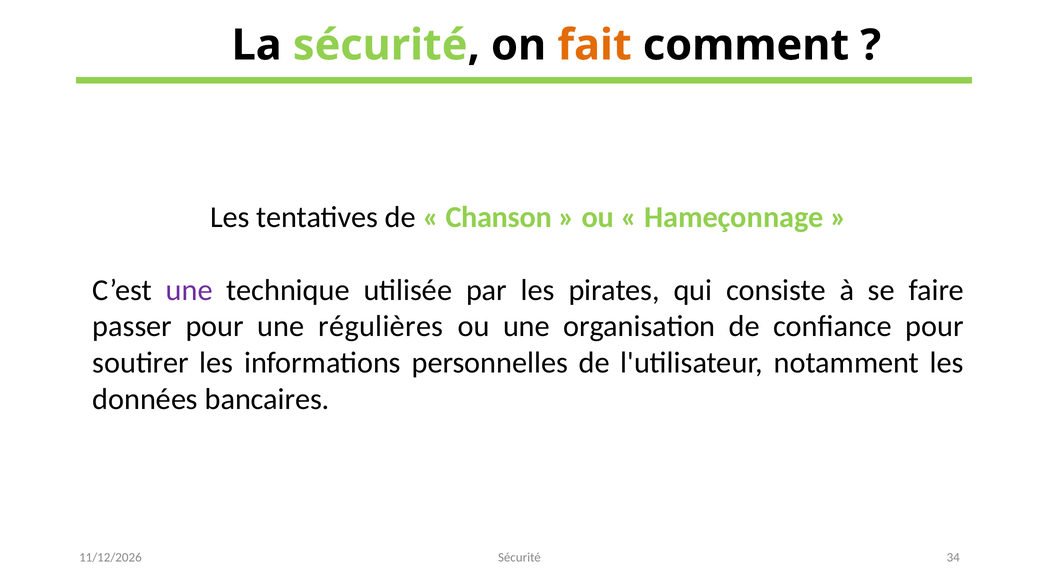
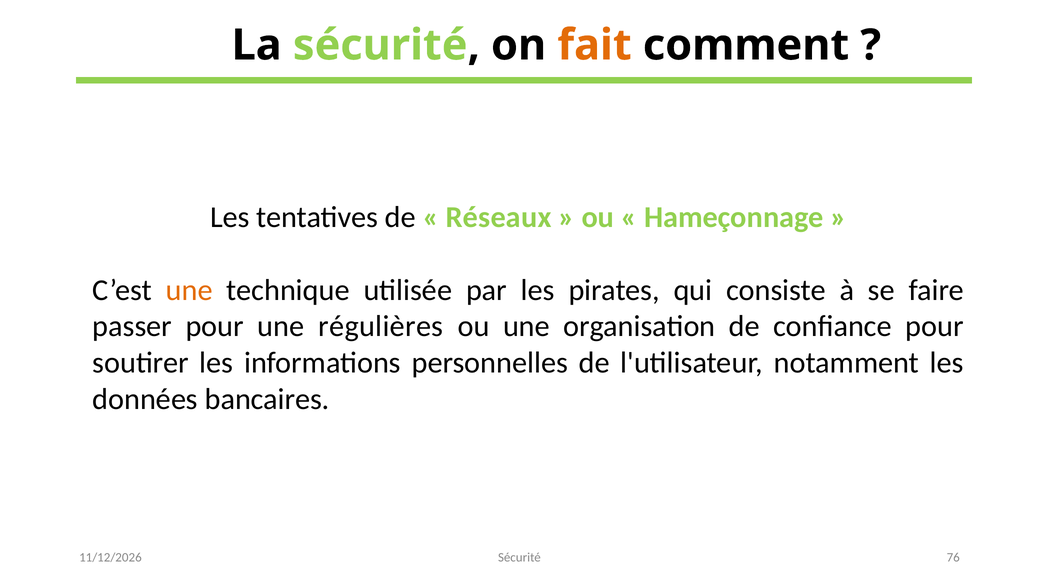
Chanson: Chanson -> Réseaux (499, 218)
une colour: purple -> orange (189, 290)
34: 34 -> 76 (953, 558)
